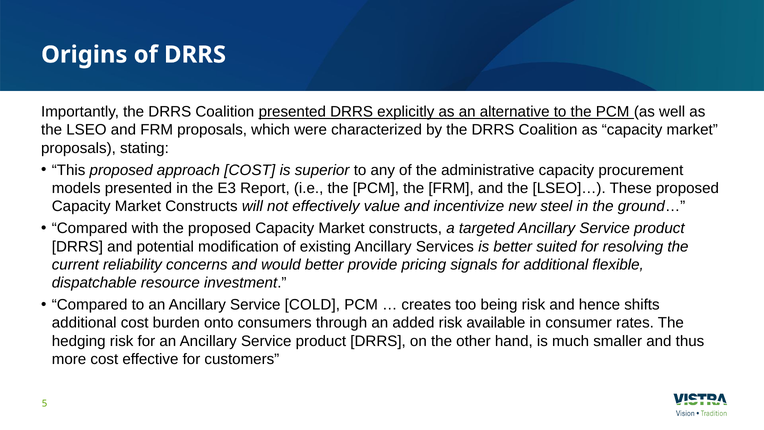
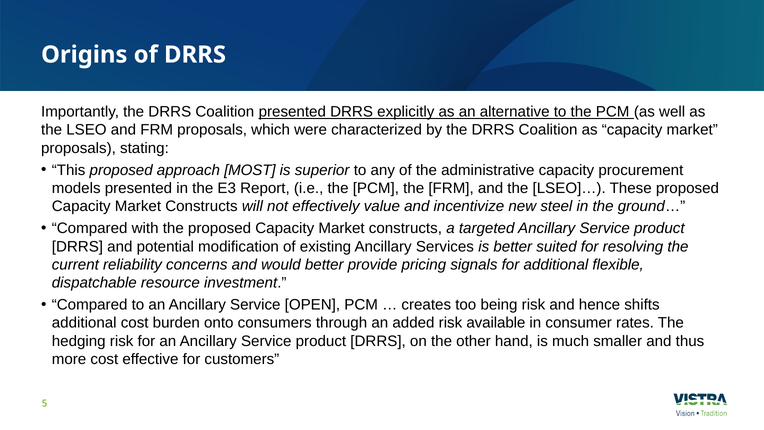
approach COST: COST -> MOST (250, 170)
COLD: COLD -> OPEN (312, 305)
